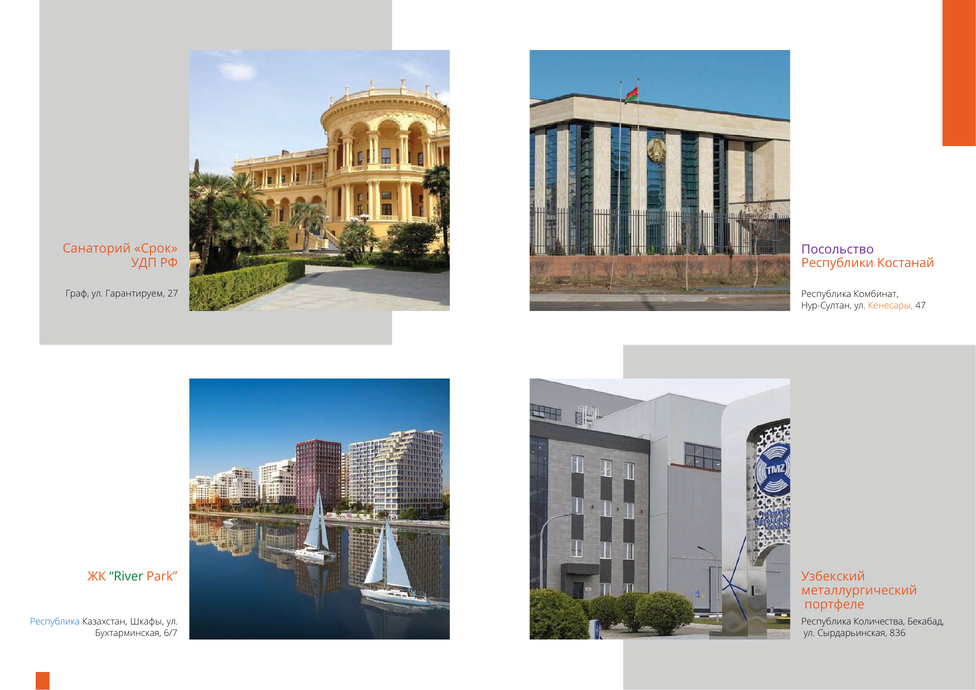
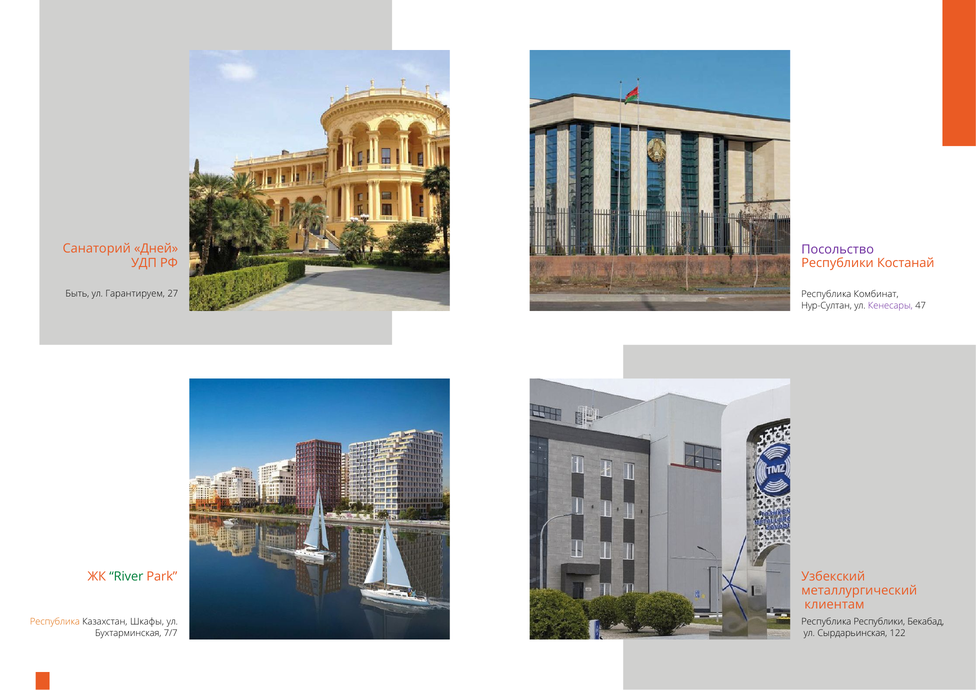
Срок: Срок -> Дней (156, 249)
Граф: Граф -> Быть (77, 294)
Кенесары colour: orange -> purple (890, 306)
портфеле: портфеле -> клиентам (834, 605)
Республика Количества: Количества -> Республики (879, 622)
Республика colour: blue -> orange (55, 622)
836: 836 -> 122 (898, 633)
6/7: 6/7 -> 7/7 (171, 633)
